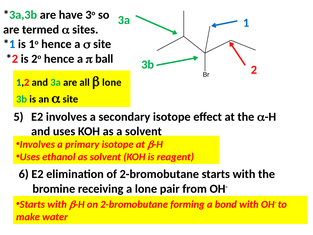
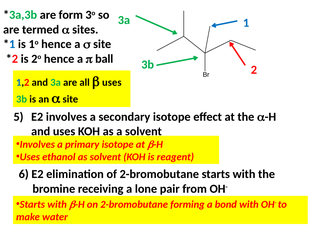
have: have -> form (71, 15)
lone: lone -> uses (112, 82)
